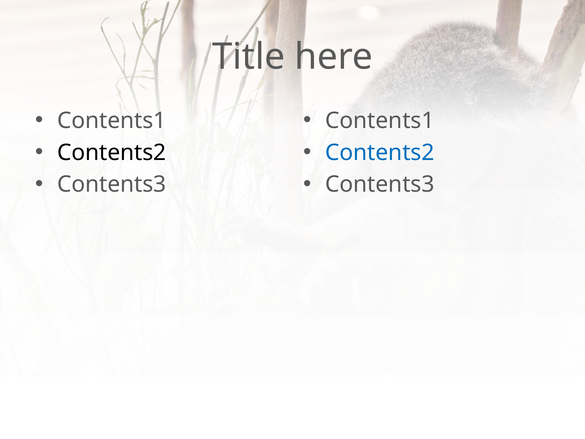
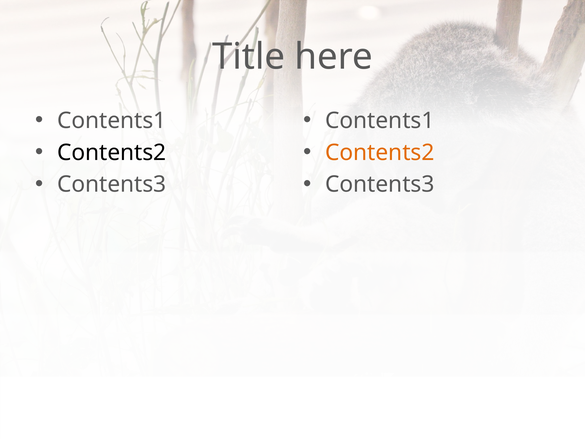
Contents2 colour: blue -> orange (380, 152)
